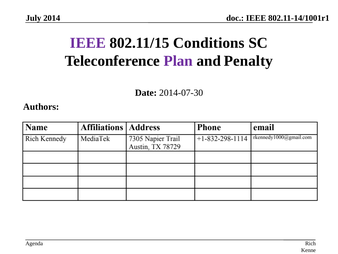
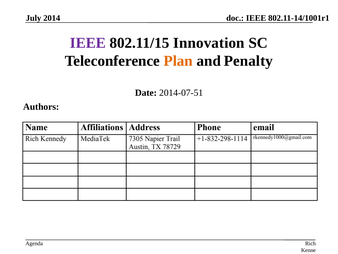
Conditions: Conditions -> Innovation (209, 43)
Plan colour: purple -> orange (178, 61)
2014-07-30: 2014-07-30 -> 2014-07-51 (181, 92)
